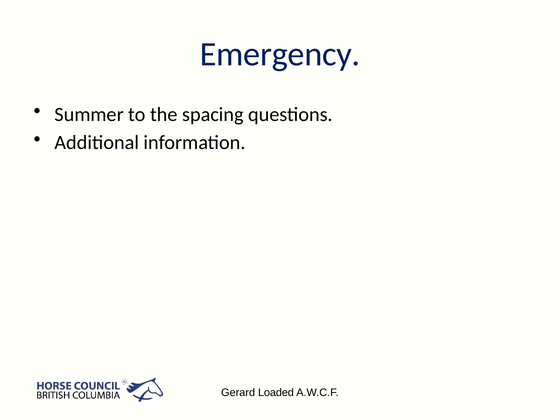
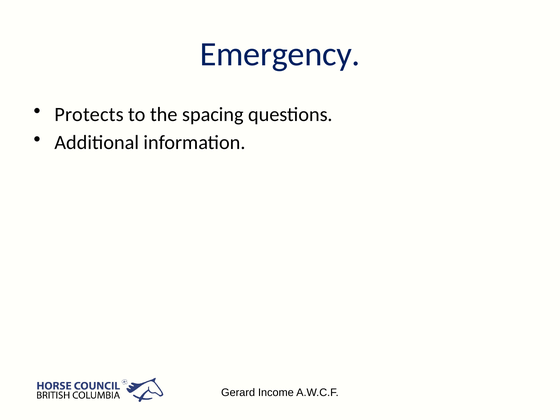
Summer: Summer -> Protects (89, 114)
Loaded: Loaded -> Income (276, 393)
